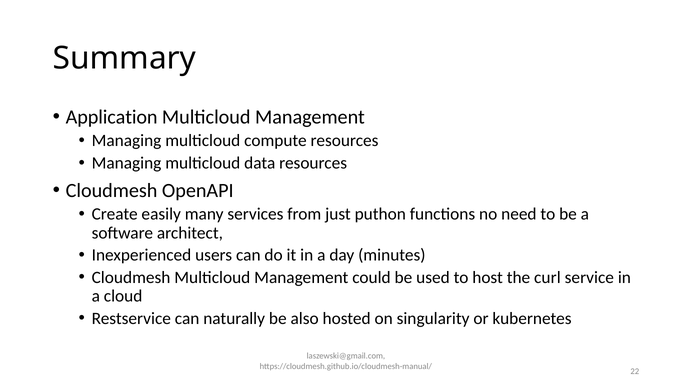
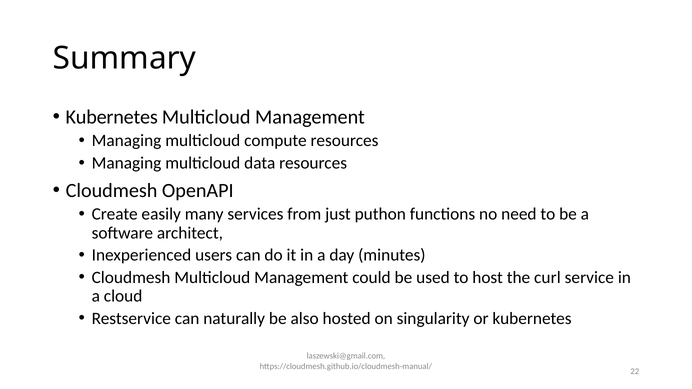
Application: Application -> Kubernetes (112, 117)
